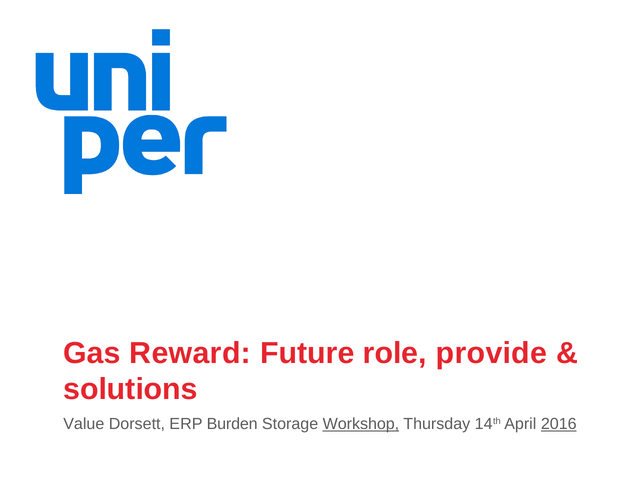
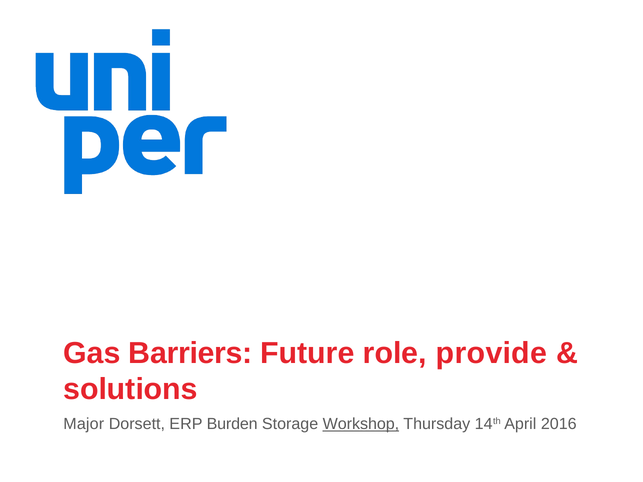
Reward: Reward -> Barriers (191, 353)
Value: Value -> Major (84, 424)
2016 underline: present -> none (559, 424)
